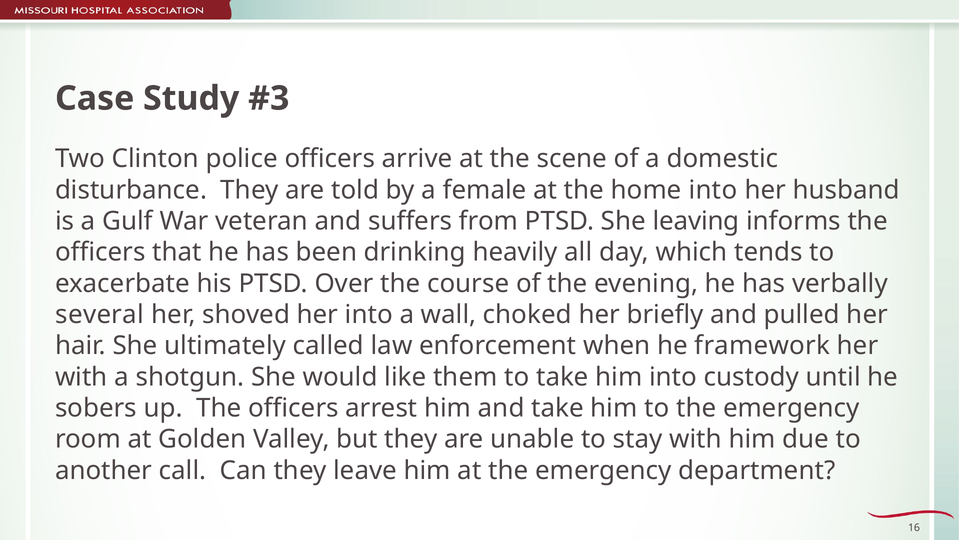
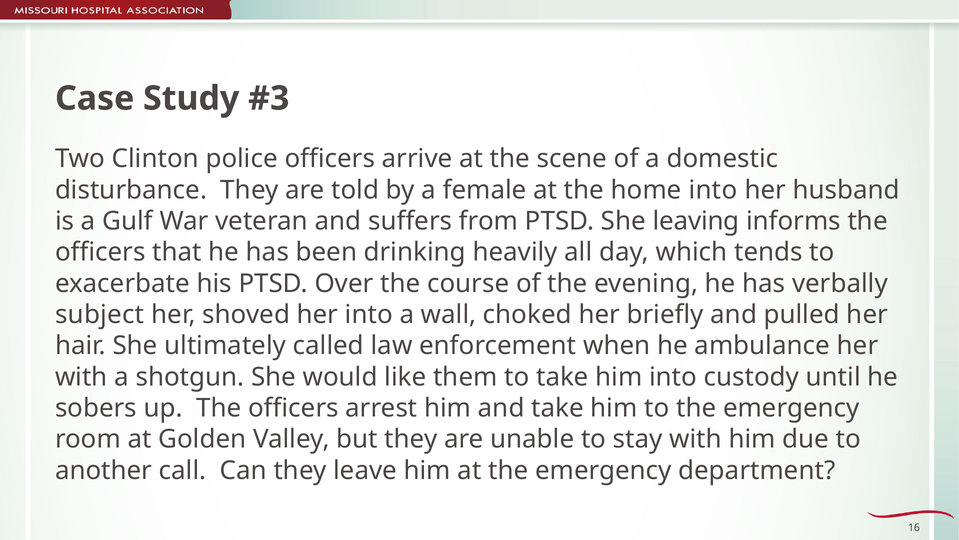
several: several -> subject (100, 314)
framework: framework -> ambulance (762, 346)
